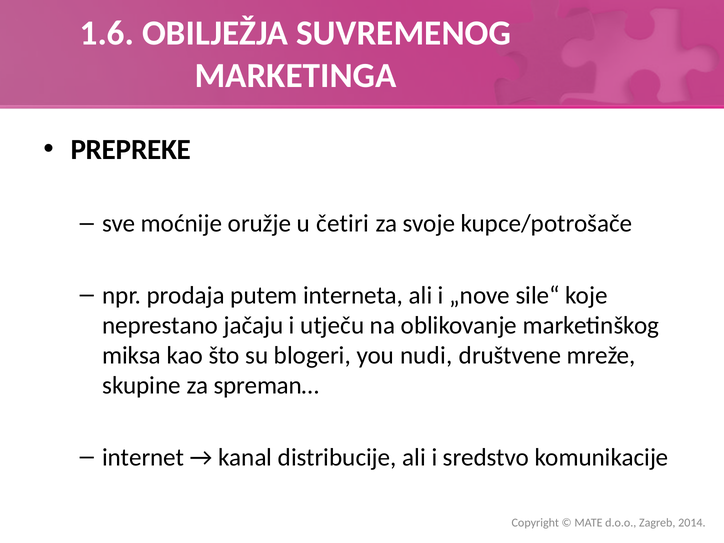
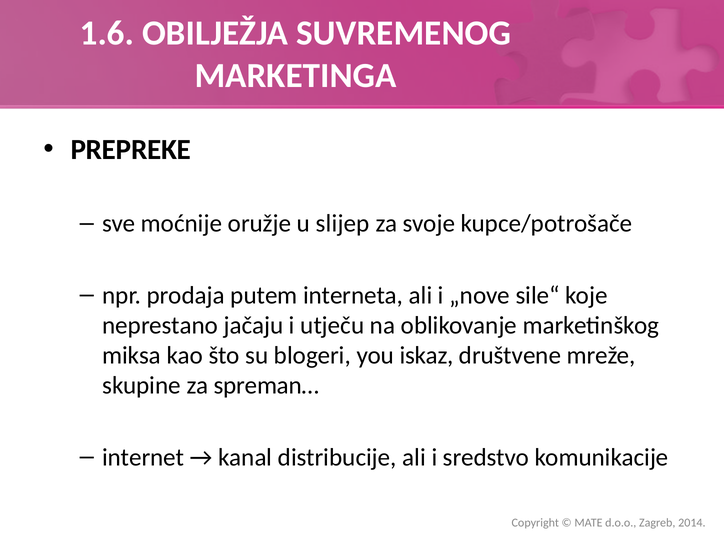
četiri: četiri -> slijep (343, 224)
nudi: nudi -> iskaz (427, 356)
